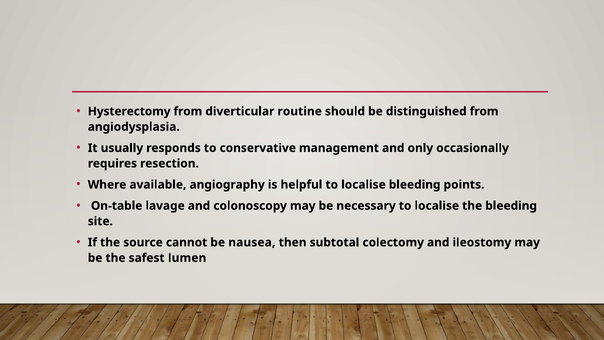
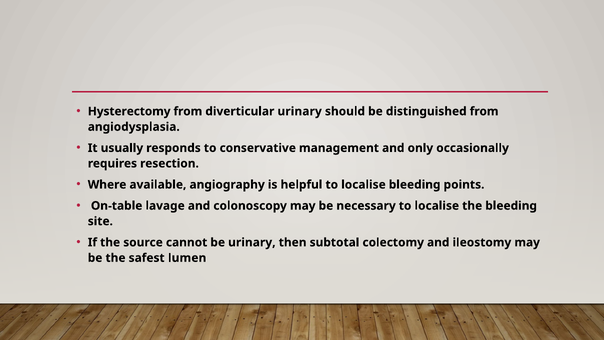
diverticular routine: routine -> urinary (300, 111)
be nausea: nausea -> urinary (252, 242)
